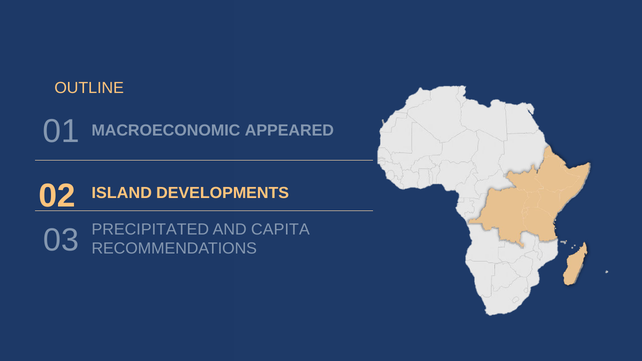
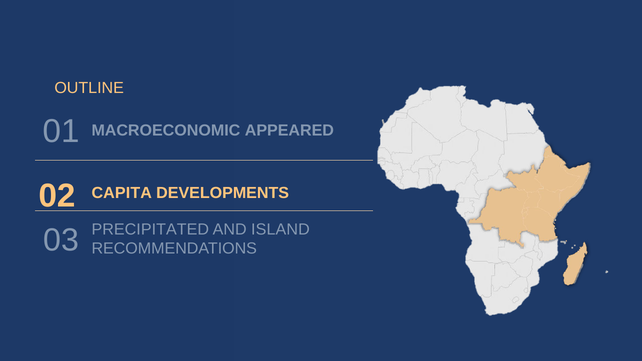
ISLAND: ISLAND -> CAPITA (122, 193)
CAPITA: CAPITA -> ISLAND (280, 229)
